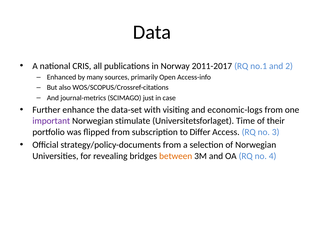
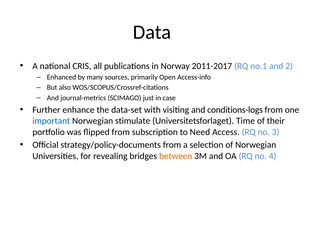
economic-logs: economic-logs -> conditions-logs (235, 110)
important colour: purple -> blue (51, 121)
Differ: Differ -> Need (200, 132)
